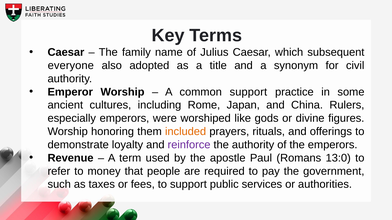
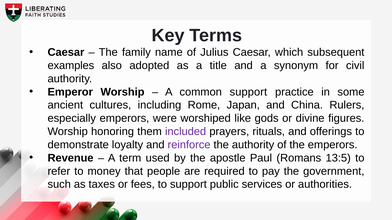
everyone: everyone -> examples (71, 66)
included colour: orange -> purple (186, 132)
13:0: 13:0 -> 13:5 (338, 158)
